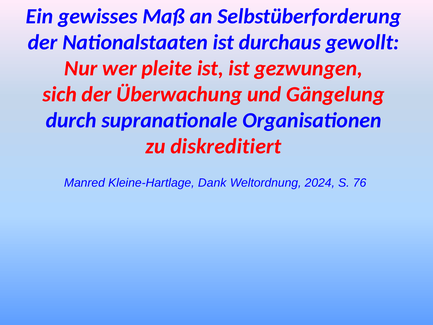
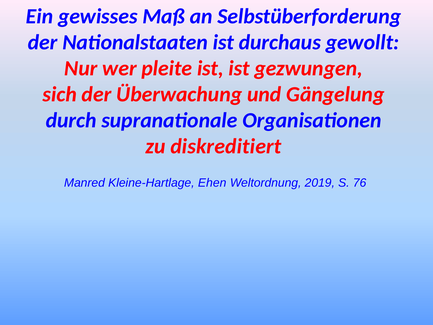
Dank: Dank -> Ehen (212, 183)
2024: 2024 -> 2019 (320, 183)
